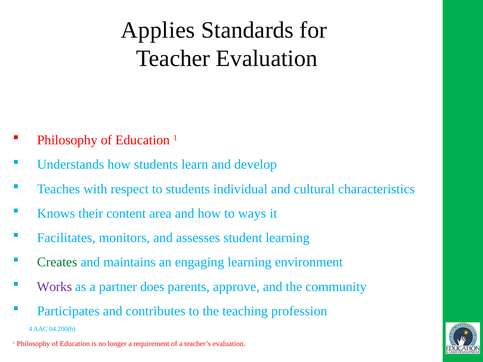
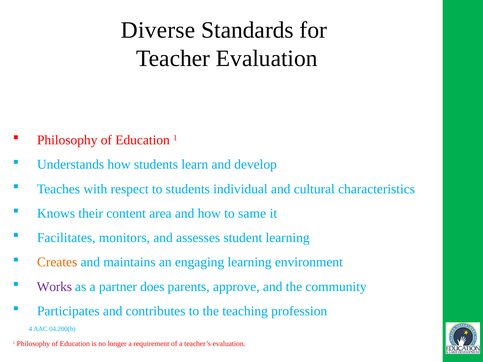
Applies: Applies -> Diverse (158, 30)
ways: ways -> same (252, 214)
Creates colour: green -> orange (57, 262)
